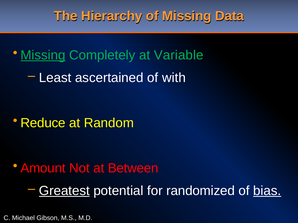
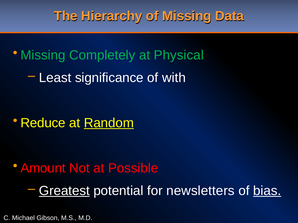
Missing underline: present -> none (43, 55)
Variable: Variable -> Physical (179, 55)
ascertained: ascertained -> significance (109, 78)
Random underline: none -> present (109, 123)
Between: Between -> Possible (133, 169)
randomized: randomized -> newsletters (200, 191)
